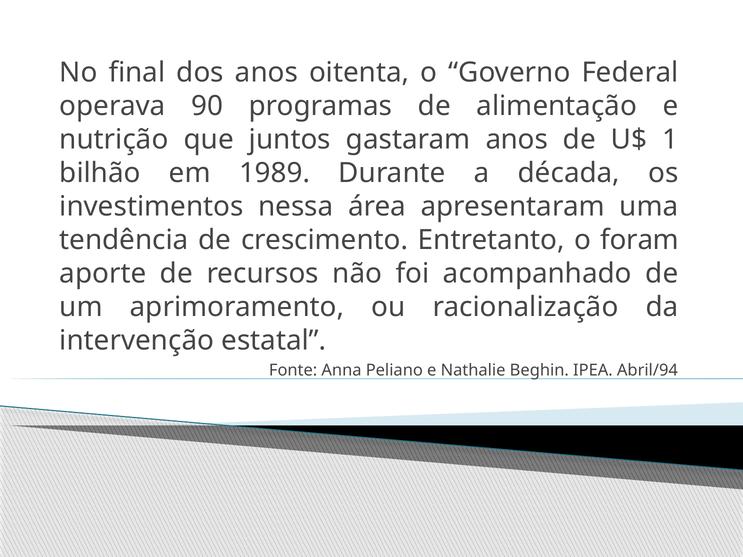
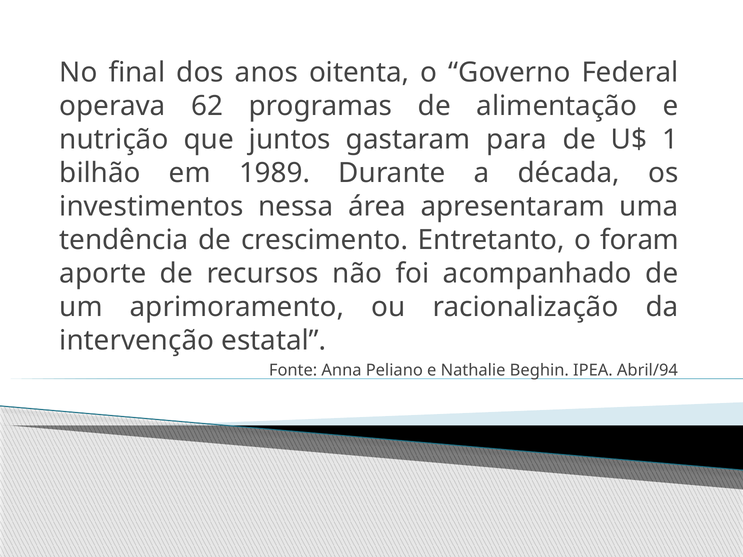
90: 90 -> 62 (207, 106)
gastaram anos: anos -> para (517, 140)
